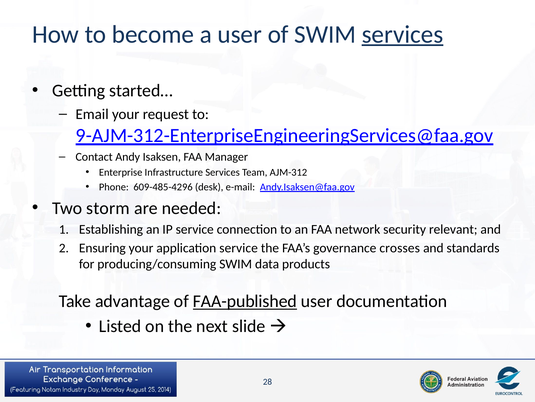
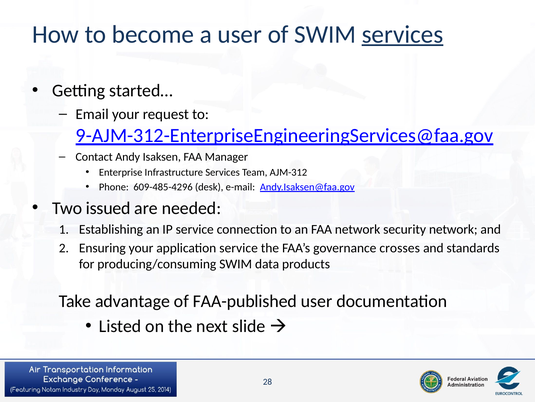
storm: storm -> issued (108, 208)
security relevant: relevant -> network (453, 229)
FAA-published underline: present -> none (245, 301)
